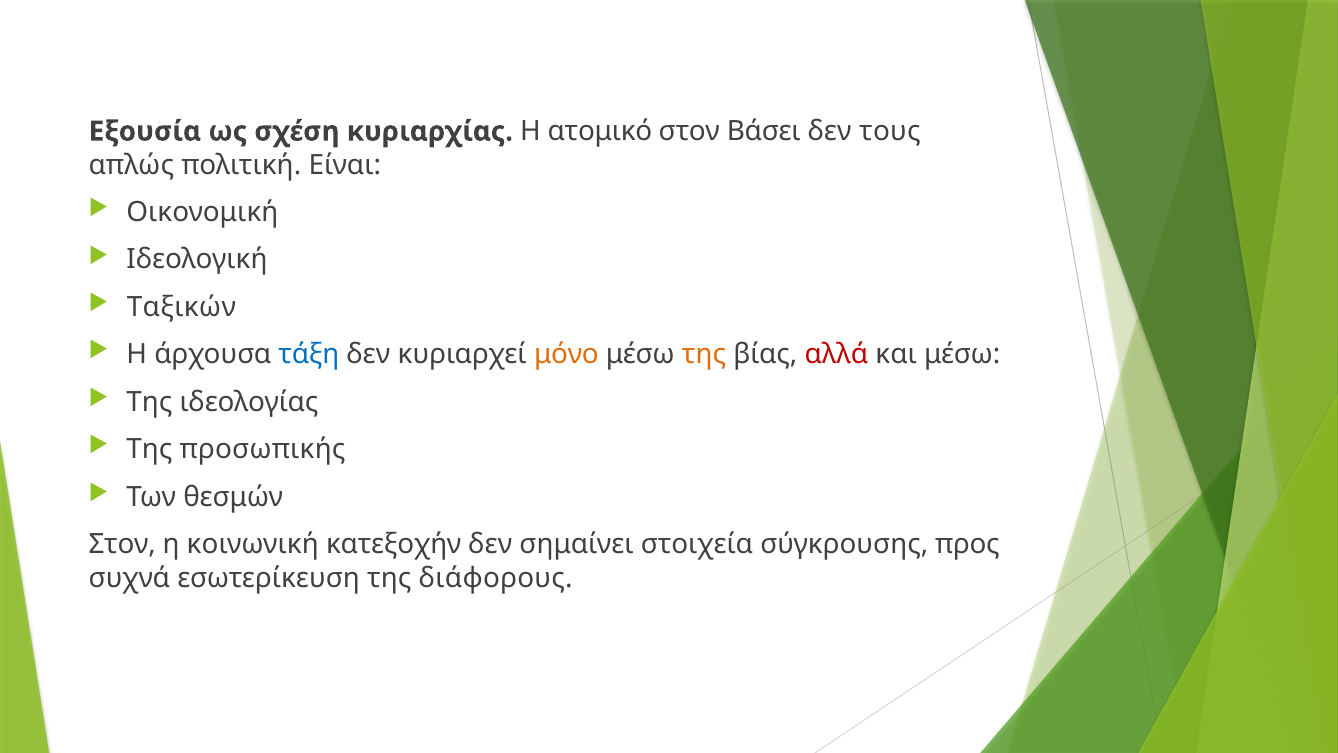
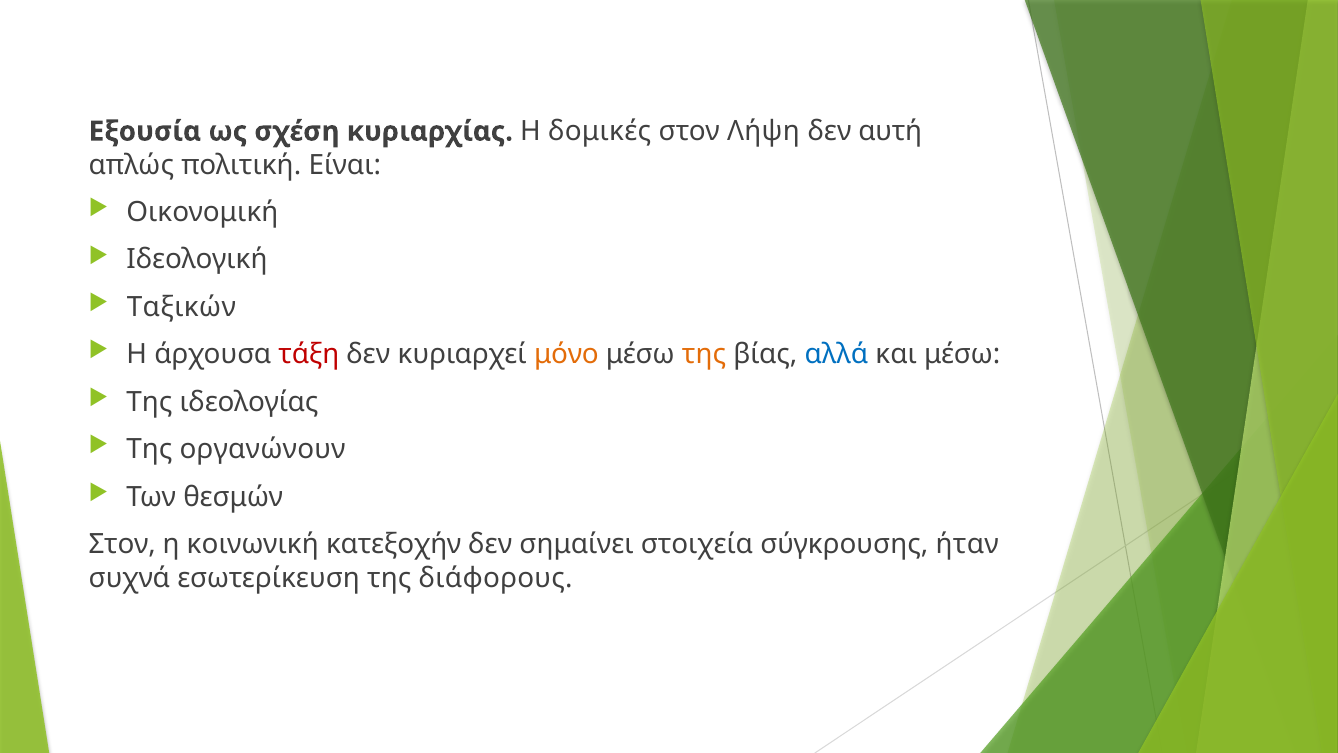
ατομικό: ατομικό -> δομικές (600, 131)
Βάσει: Βάσει -> Λήψη (764, 131)
τους: τους -> αυτή (890, 131)
τάξη colour: blue -> red (309, 354)
αλλά colour: red -> blue (836, 354)
προσωπικής: προσωπικής -> οργανώνουν (263, 449)
προς: προς -> ήταν (967, 544)
